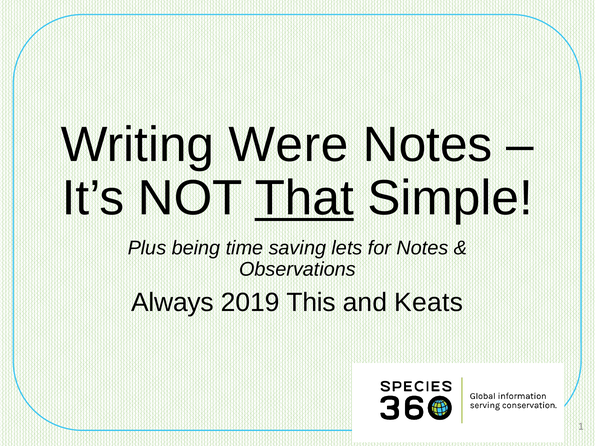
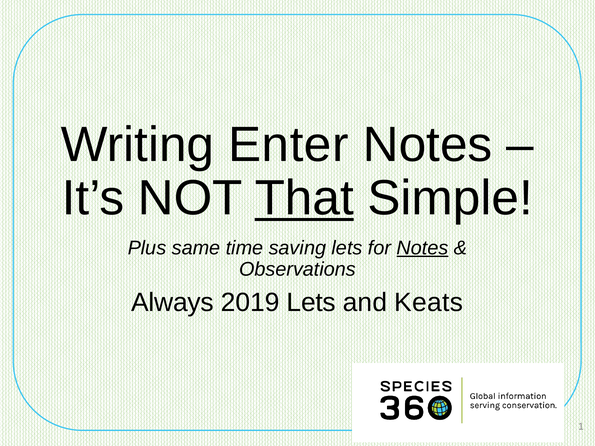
Were: Were -> Enter (288, 145)
being: being -> same (196, 248)
Notes underline: none -> present (422, 248)
2019 This: This -> Lets (311, 303)
